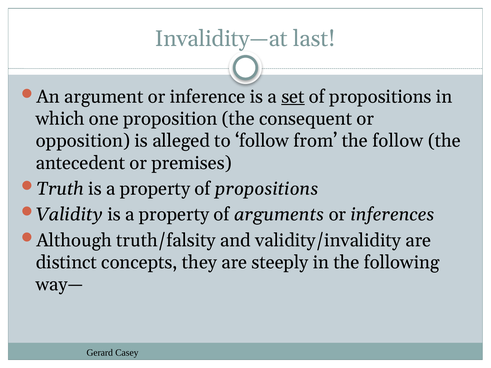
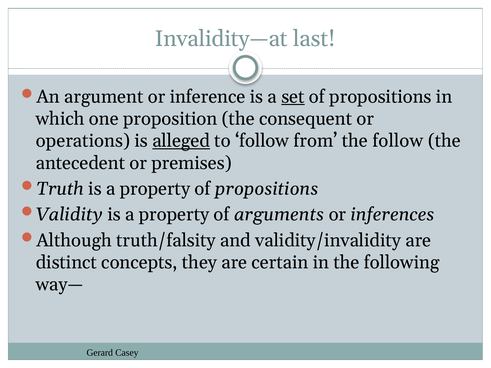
opposition: opposition -> operations (83, 141)
alleged underline: none -> present (181, 141)
steeply: steeply -> certain (280, 263)
